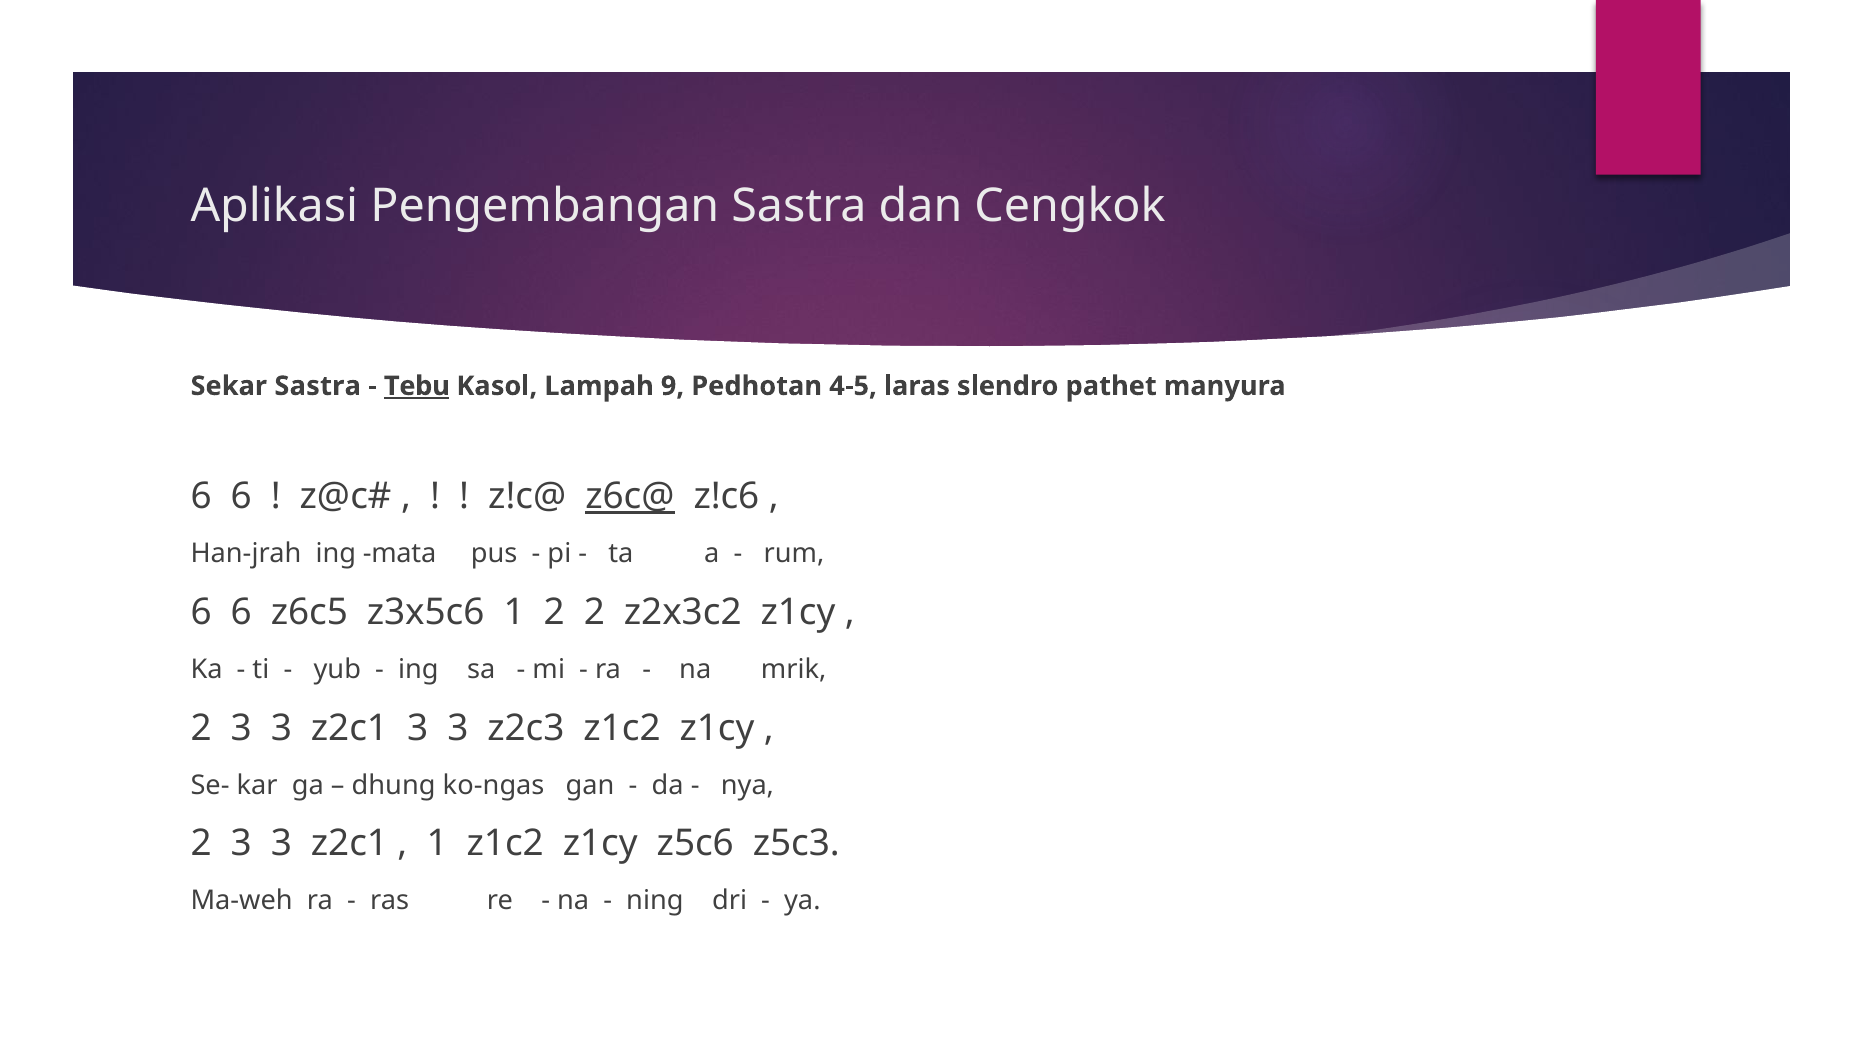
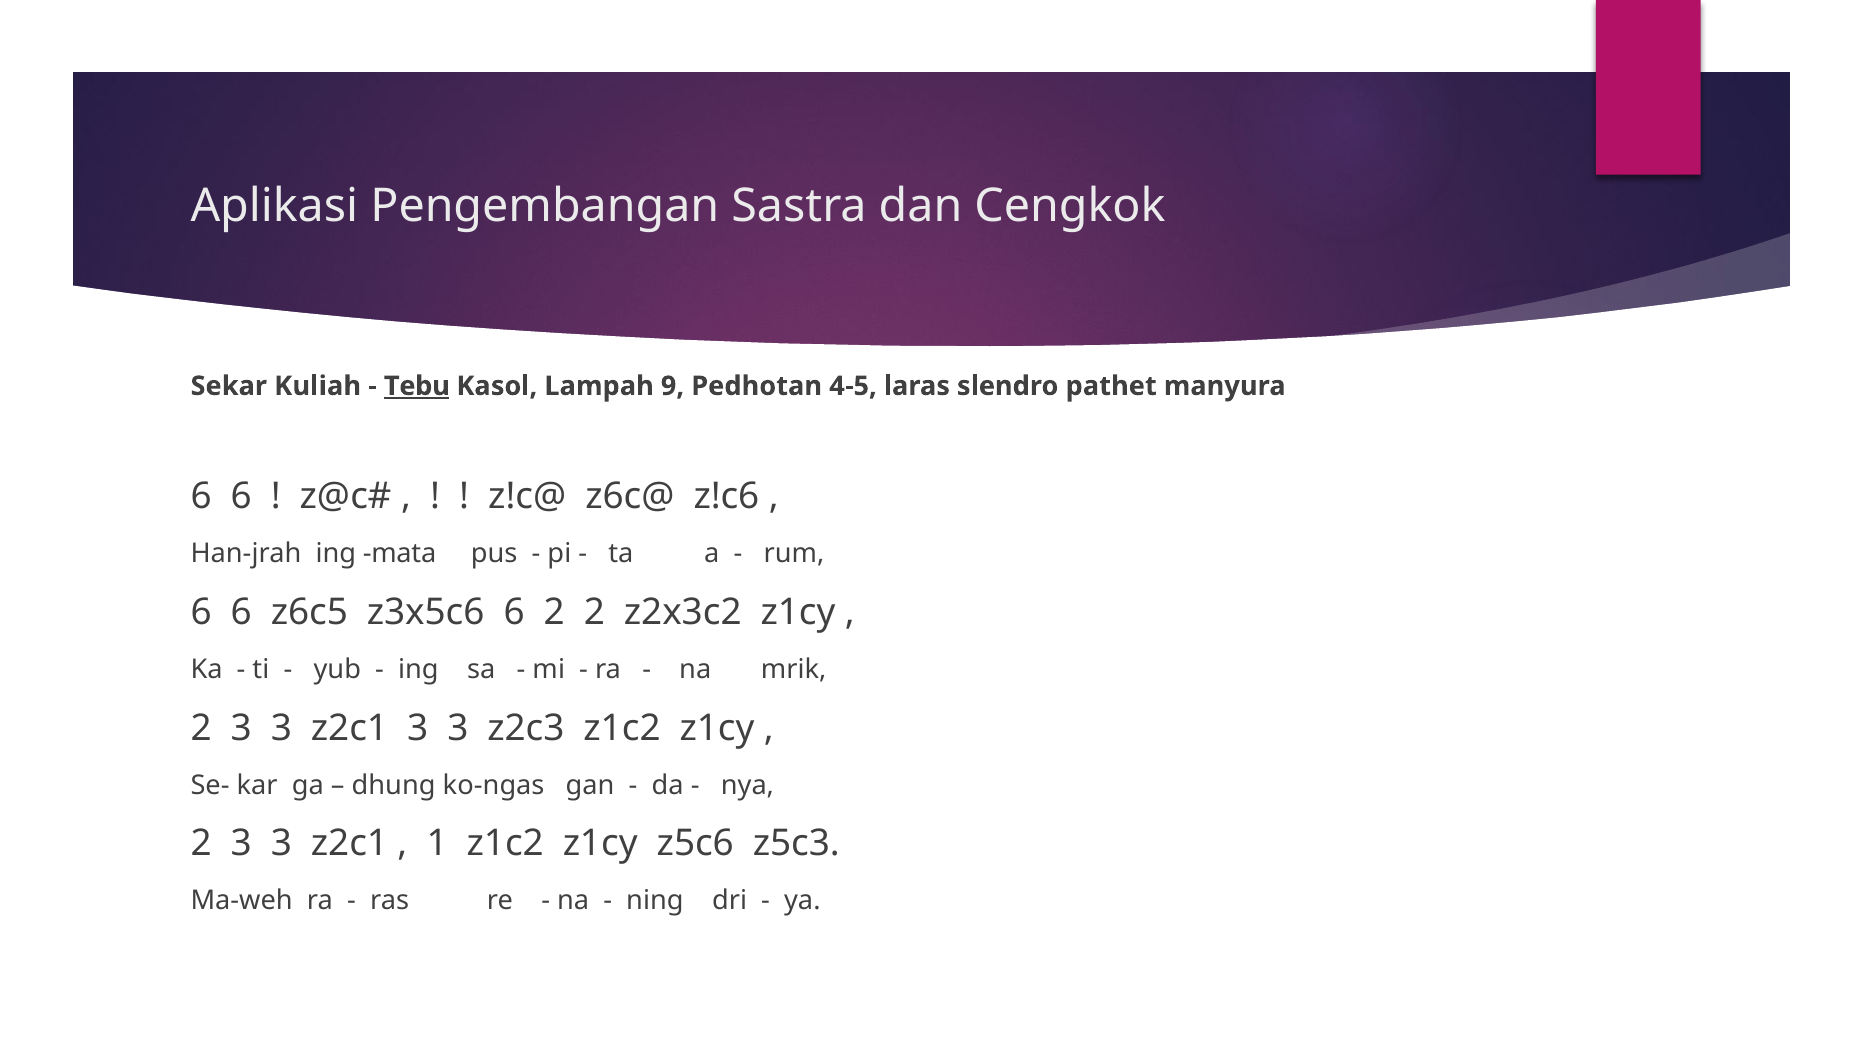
Sekar Sastra: Sastra -> Kuliah (318, 386)
z6c@ underline: present -> none (630, 497)
z3x5c6 1: 1 -> 6 (514, 613)
